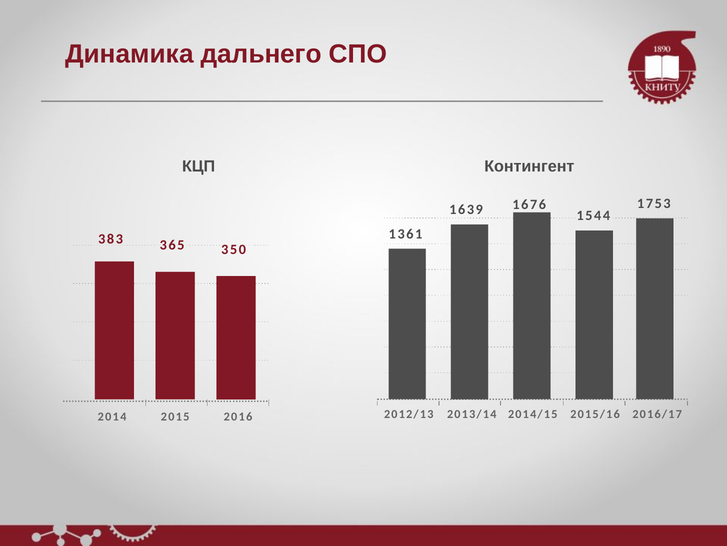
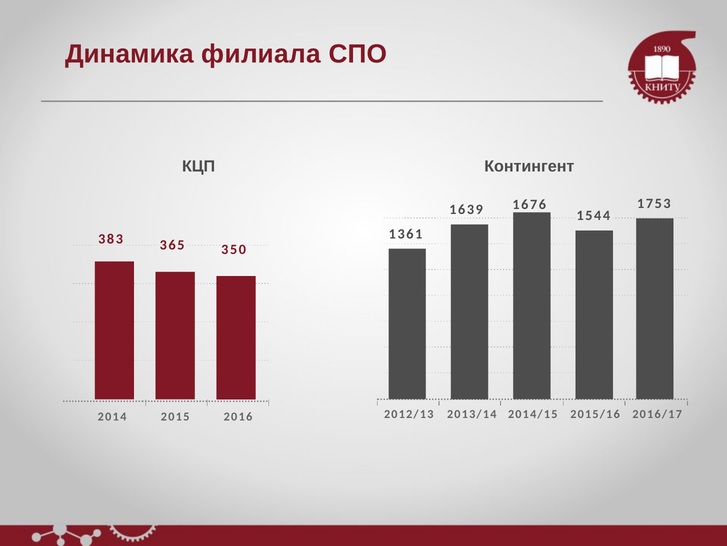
дальнего: дальнего -> филиала (261, 54)
